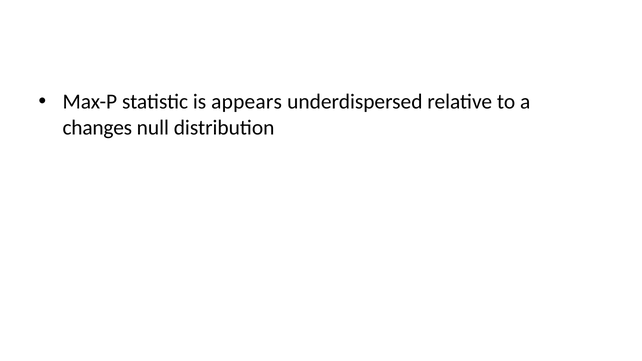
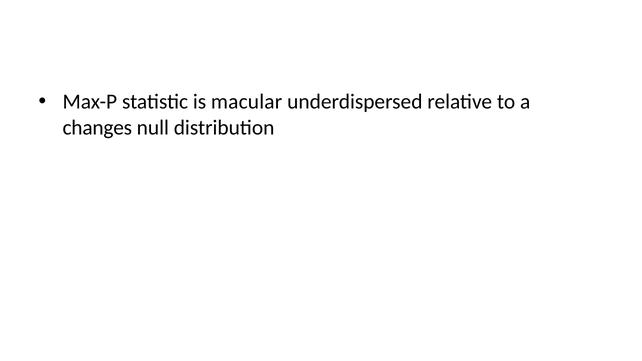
appears: appears -> macular (247, 102)
